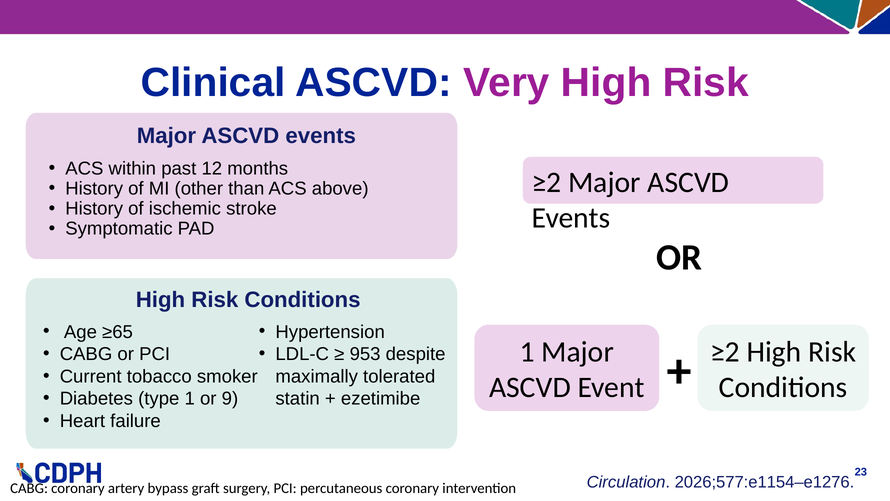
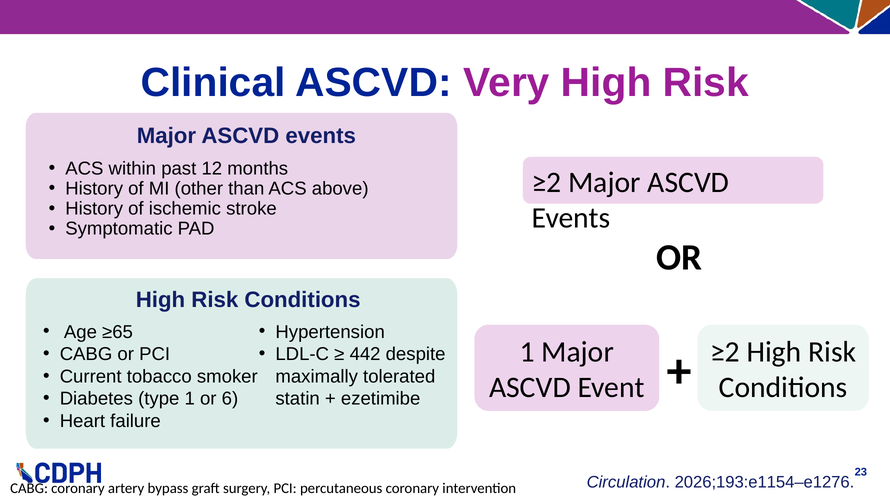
953: 953 -> 442 (365, 354)
9: 9 -> 6 (230, 398)
2026;577:e1154–e1276: 2026;577:e1154–e1276 -> 2026;193:e1154–e1276 (764, 482)
